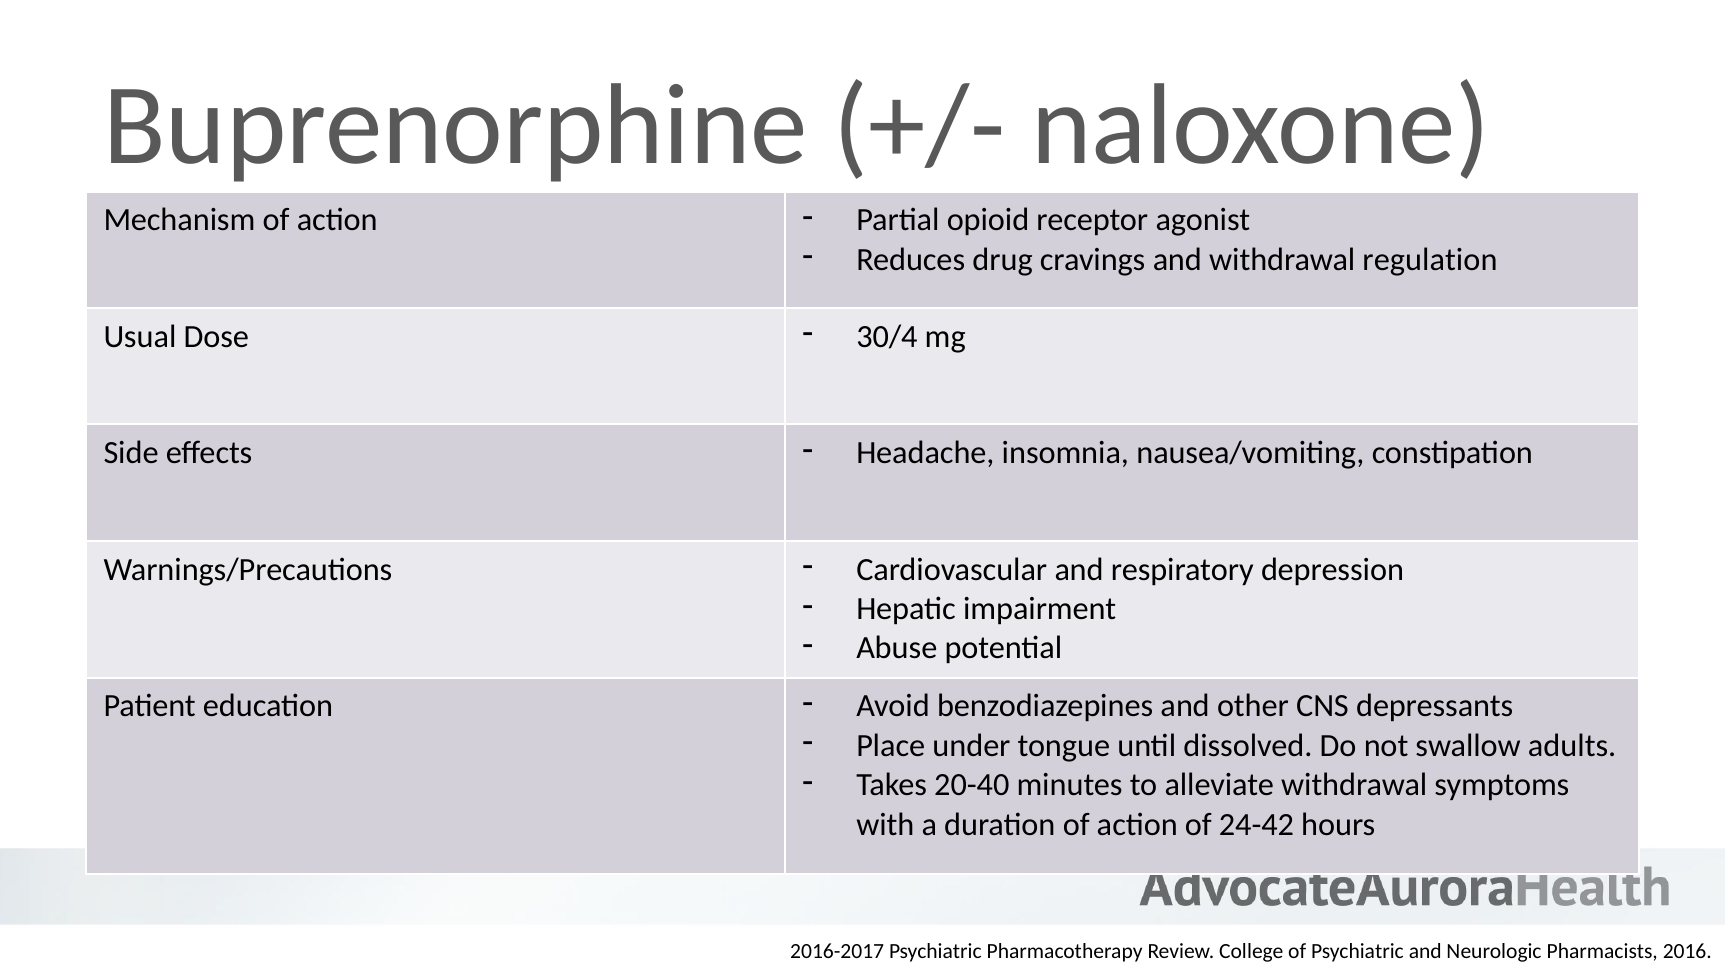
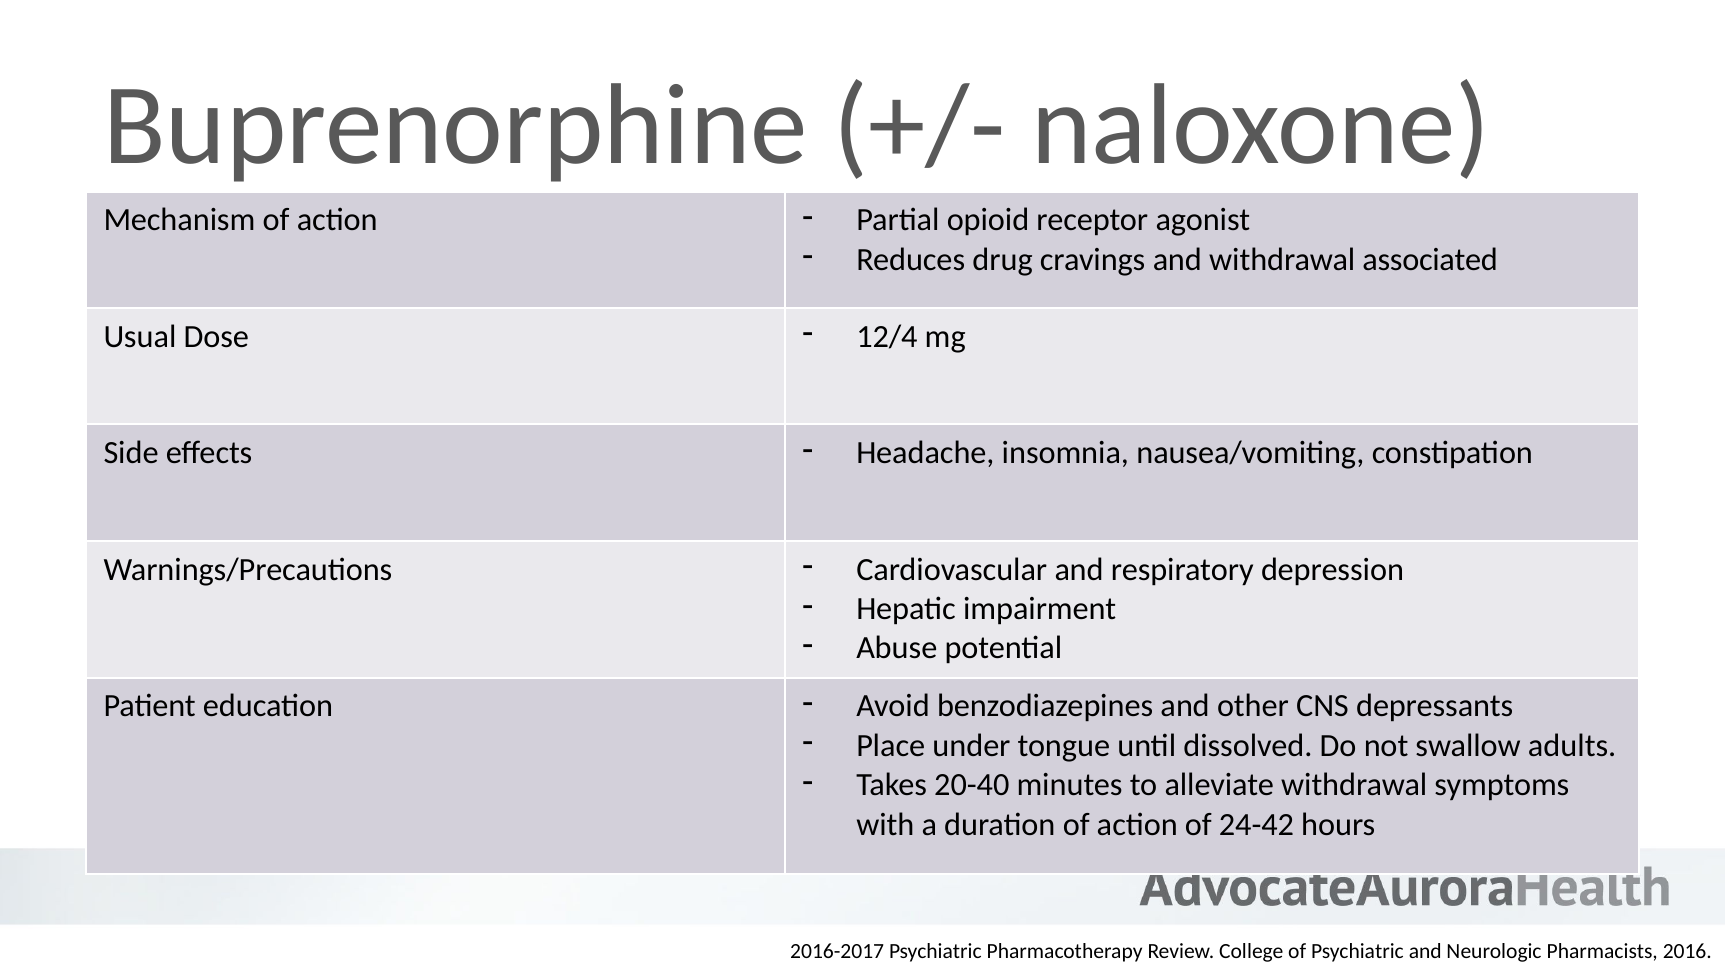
regulation: regulation -> associated (1430, 260)
30/4: 30/4 -> 12/4 (887, 337)
